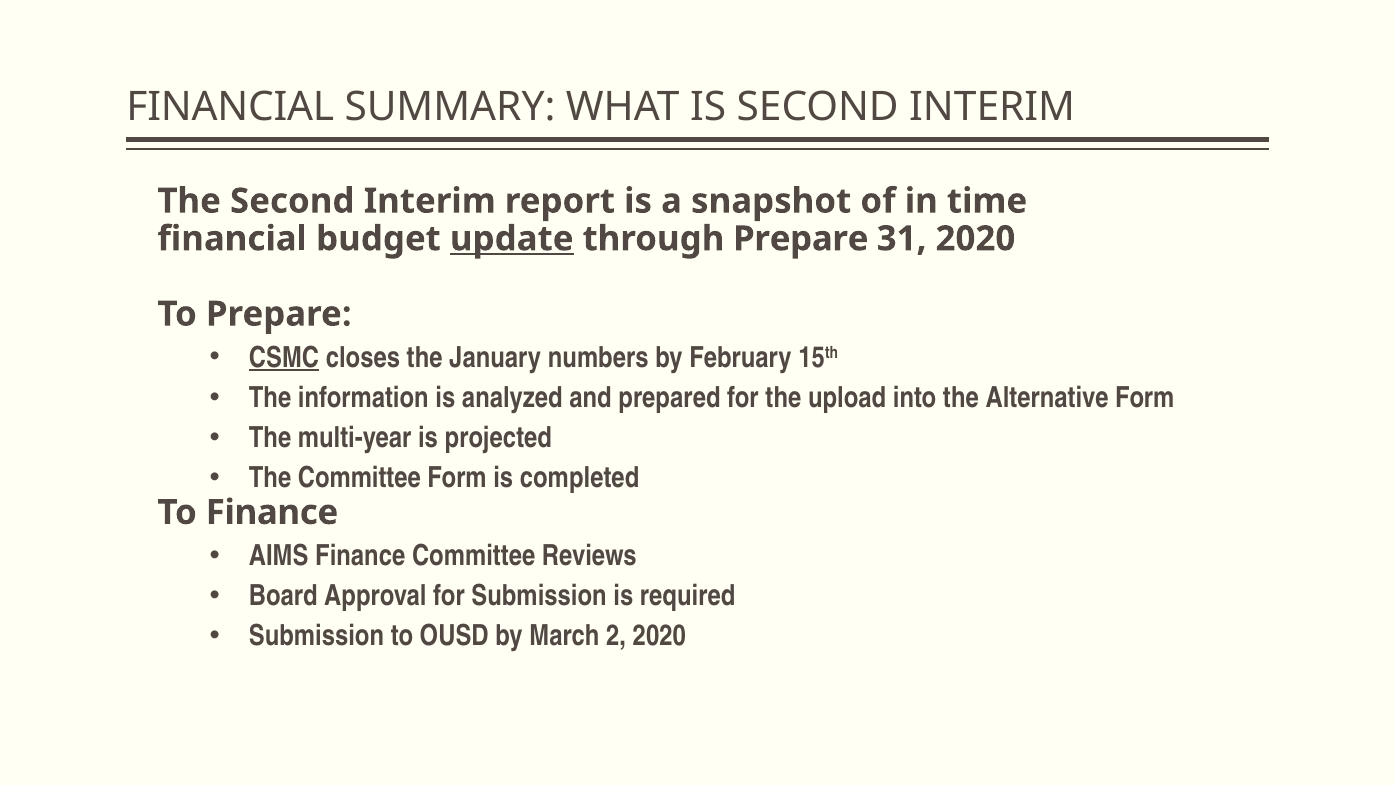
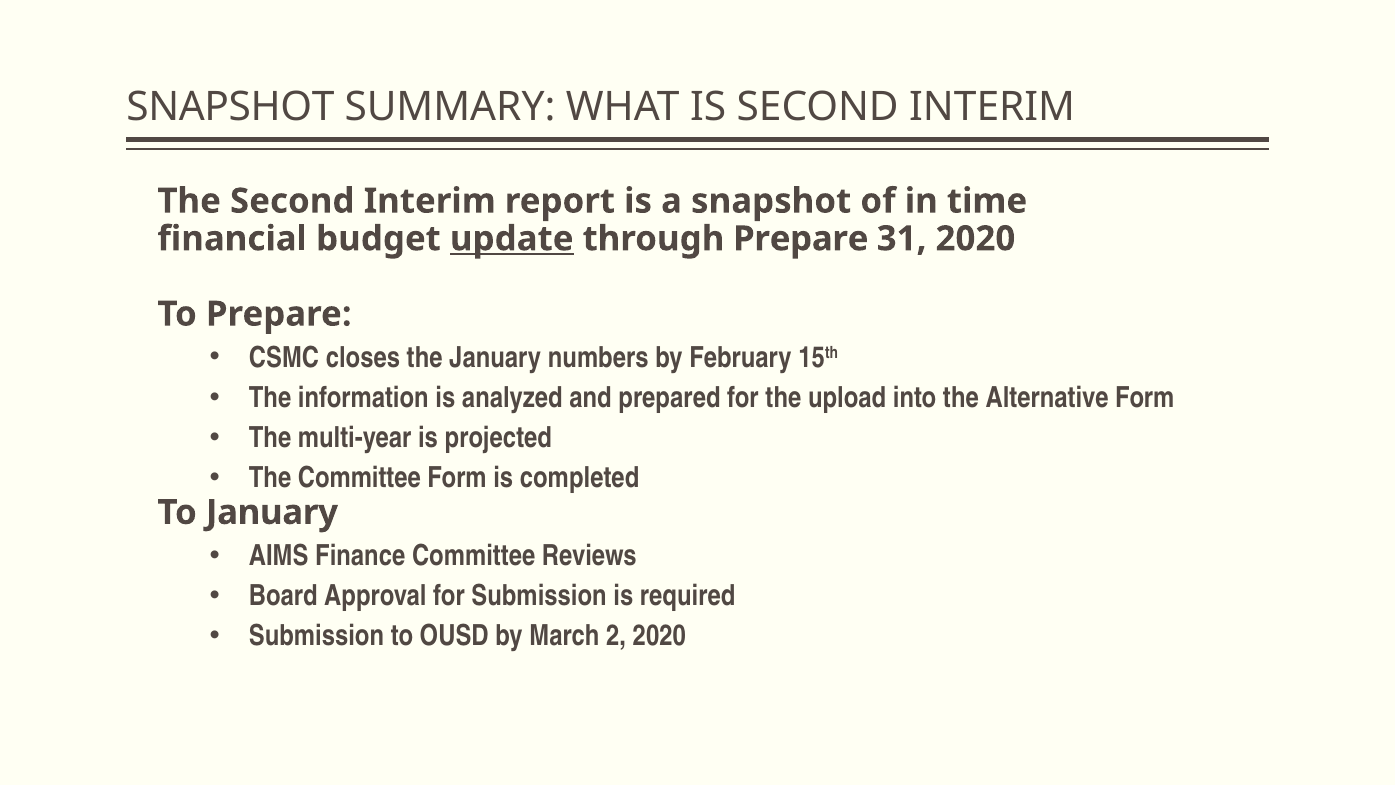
FINANCIAL: FINANCIAL -> SNAPSHOT (230, 107)
CSMC underline: present -> none (284, 357)
To Finance: Finance -> January (272, 512)
